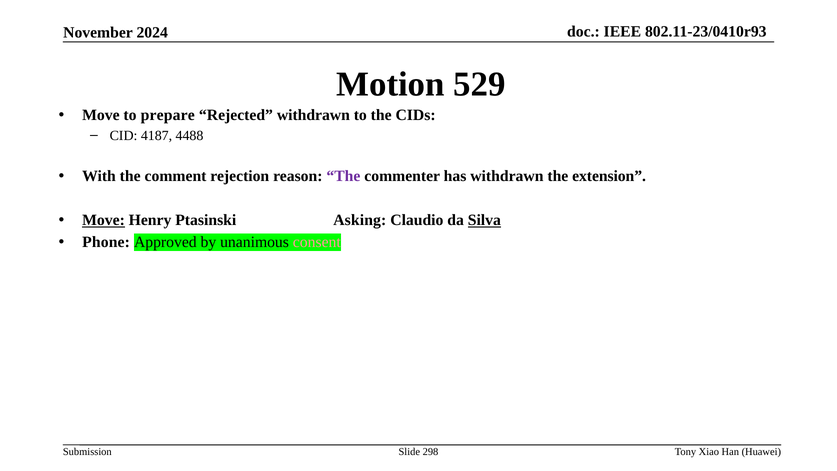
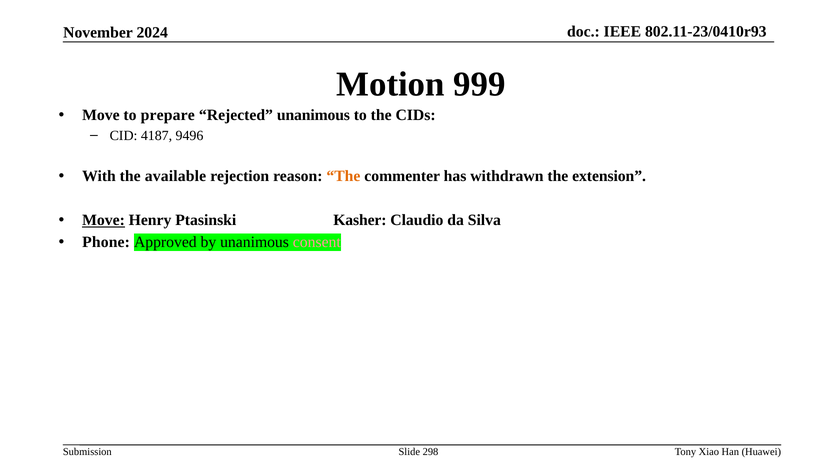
529: 529 -> 999 (480, 84)
Rejected withdrawn: withdrawn -> unanimous (313, 115)
4488: 4488 -> 9496 (189, 136)
comment: comment -> available (175, 176)
The colour: purple -> orange (343, 176)
Asking: Asking -> Kasher (360, 220)
Silva underline: present -> none (484, 220)
